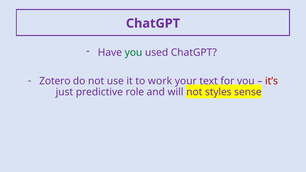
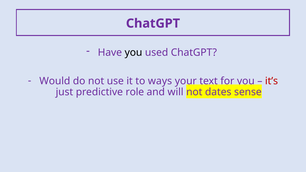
you colour: green -> black (133, 53)
Zotero: Zotero -> Would (55, 81)
work: work -> ways (160, 81)
styles: styles -> dates (218, 92)
